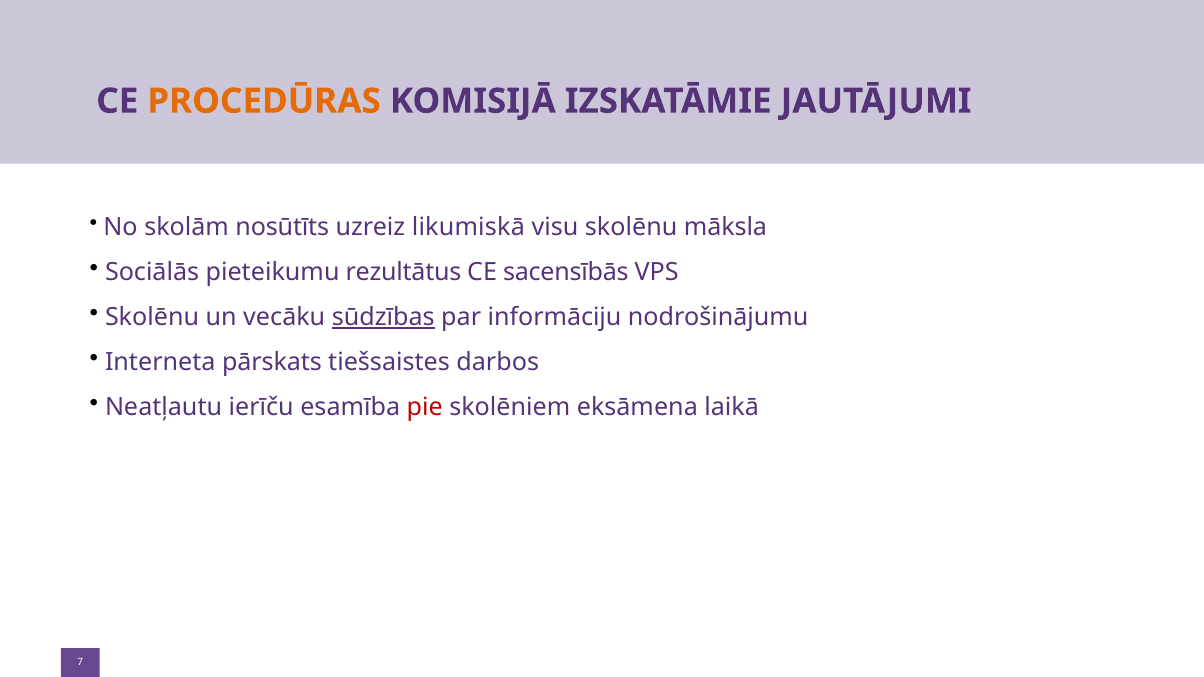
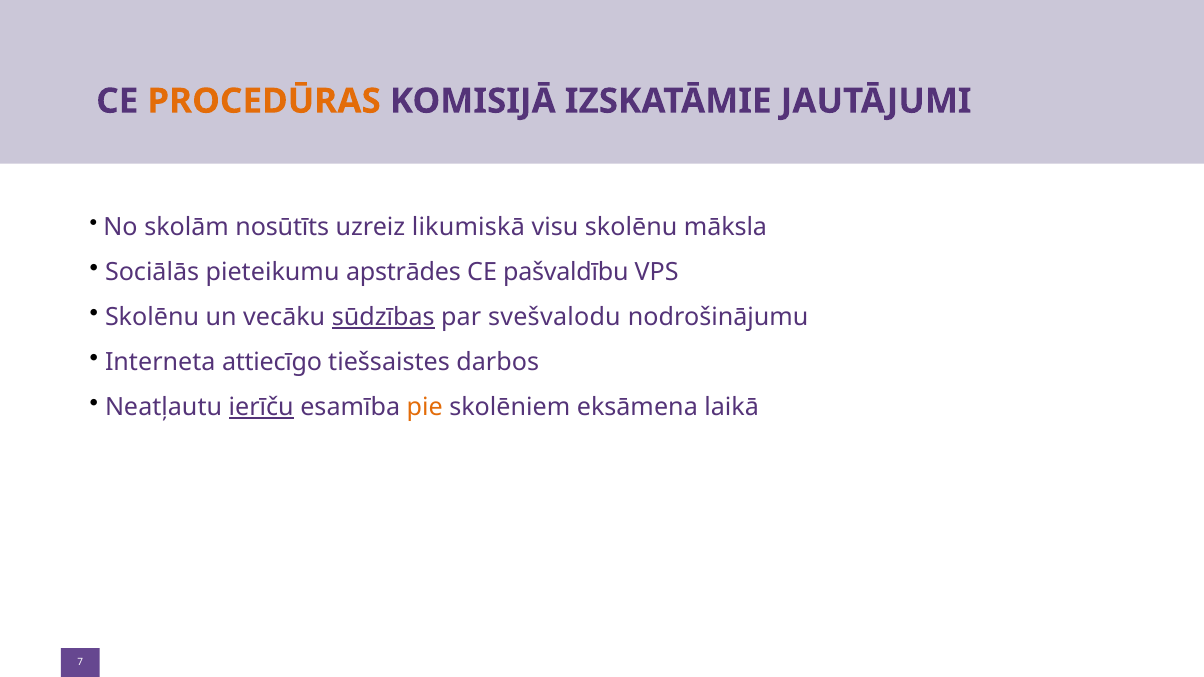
rezultātus: rezultātus -> apstrādes (403, 272)
sacensībās: sacensībās -> pašvaldību (566, 272)
informāciju: informāciju -> svešvalodu (554, 317)
pārskats: pārskats -> attiecīgo (272, 362)
ierīču underline: none -> present (261, 407)
pie colour: red -> orange (425, 407)
